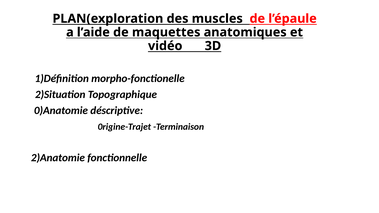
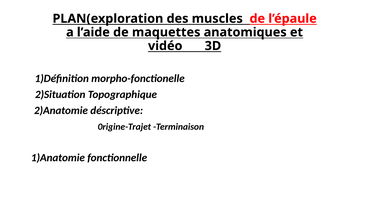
0)Anatomie: 0)Anatomie -> 2)Anatomie (61, 110)
2)Anatomie: 2)Anatomie -> 1)Anatomie (58, 158)
